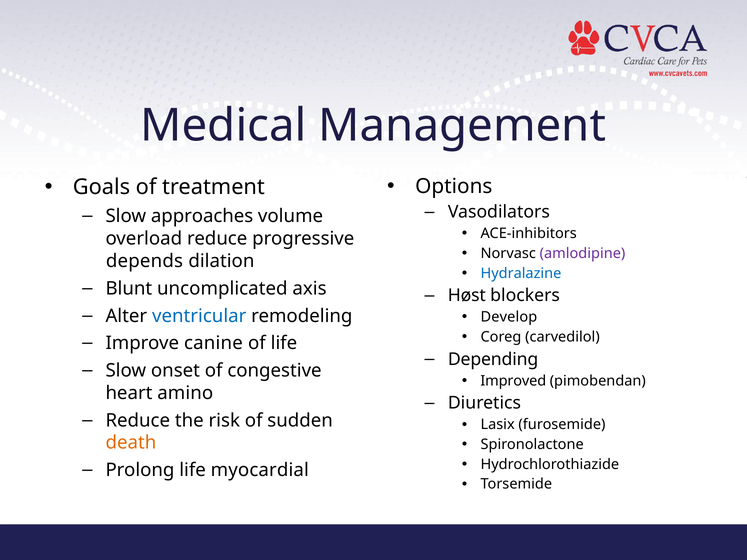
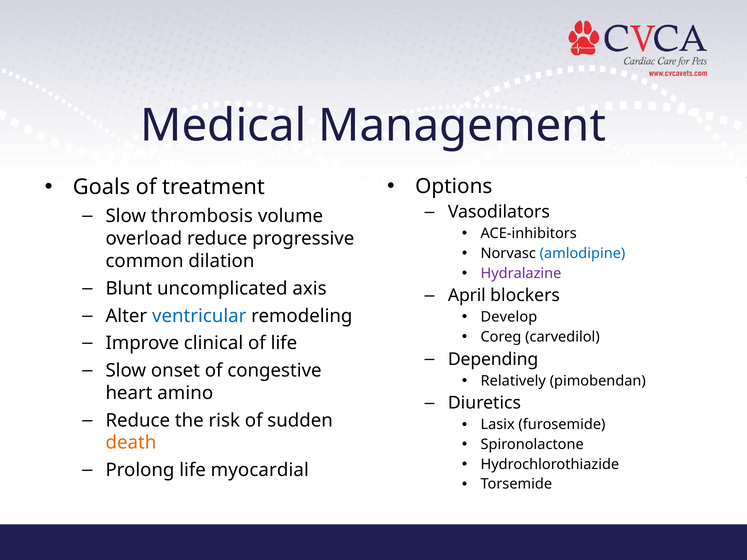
approaches: approaches -> thrombosis (202, 216)
amlodipine colour: purple -> blue (583, 253)
depends: depends -> common (145, 261)
Hydralazine colour: blue -> purple (521, 273)
Høst: Høst -> April (467, 296)
canine: canine -> clinical (214, 343)
Improved: Improved -> Relatively (513, 381)
